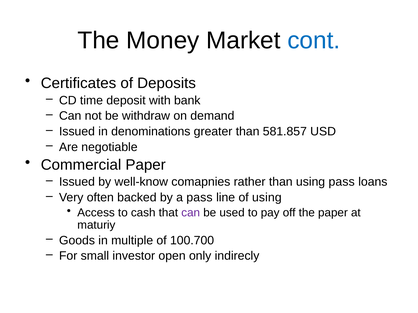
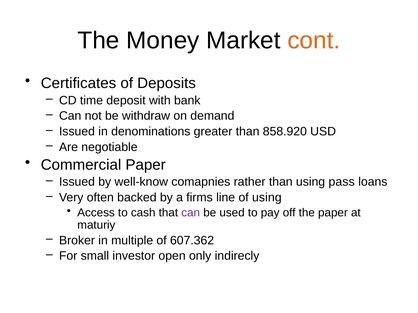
cont colour: blue -> orange (314, 40)
581.857: 581.857 -> 858.920 (285, 132)
a pass: pass -> firms (200, 198)
Goods: Goods -> Broker (77, 241)
100.700: 100.700 -> 607.362 (192, 241)
